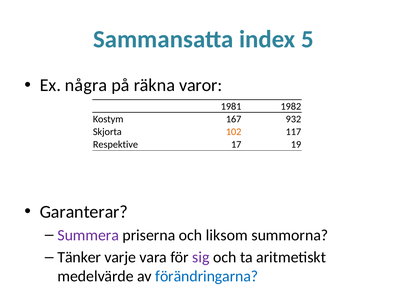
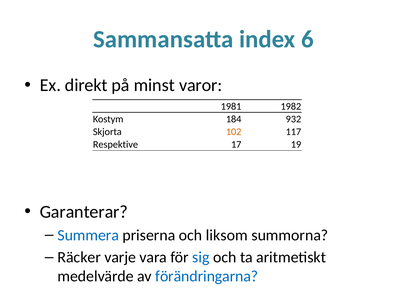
5: 5 -> 6 (307, 39)
några: några -> direkt (86, 85)
räkna: räkna -> minst (154, 85)
167: 167 -> 184 (234, 119)
Summera colour: purple -> blue (88, 235)
Tänker: Tänker -> Räcker (79, 258)
sig colour: purple -> blue (201, 258)
